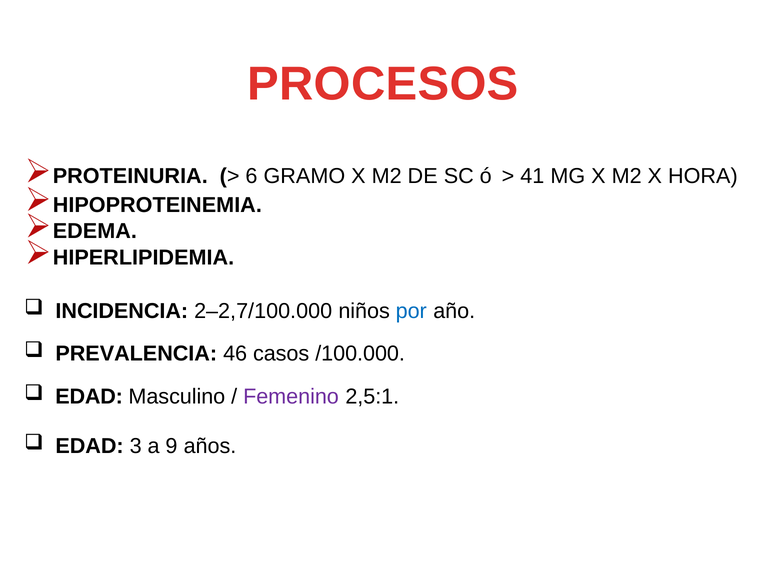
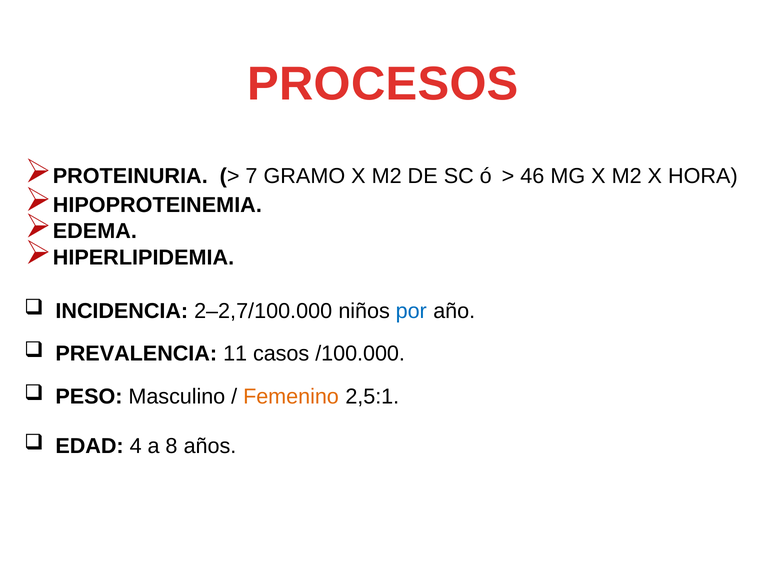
6: 6 -> 7 (251, 176)
41: 41 -> 46 (532, 176)
46: 46 -> 11 (235, 354)
EDAD: EDAD -> PESO (89, 396)
Femenino colour: purple -> orange (291, 396)
3: 3 -> 4 (136, 446)
9: 9 -> 8 (171, 446)
